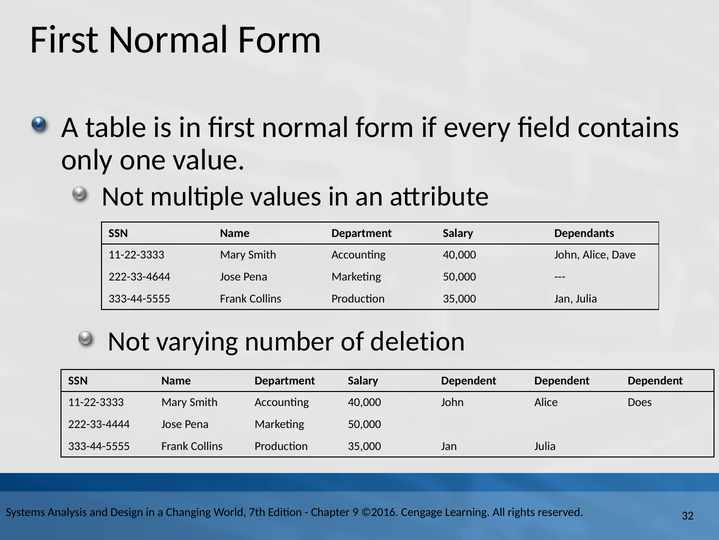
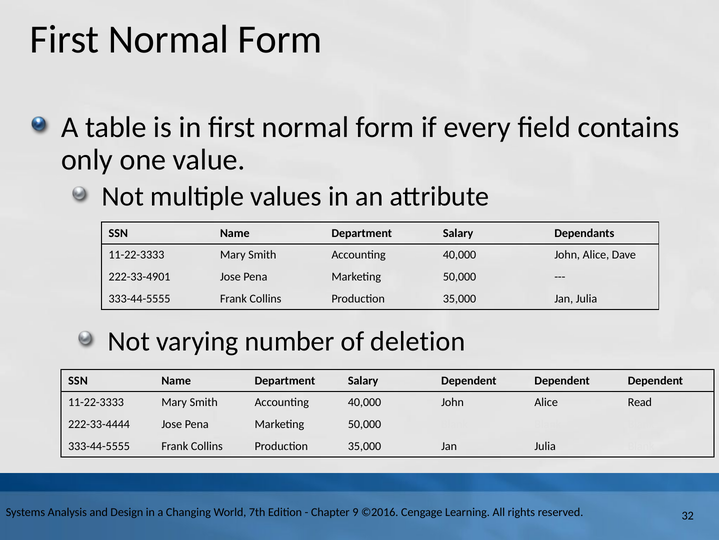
222-33-4644: 222-33-4644 -> 222-33-4901 (140, 276)
Does: Does -> Read (640, 402)
